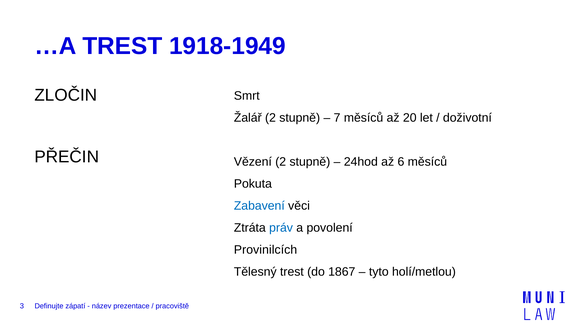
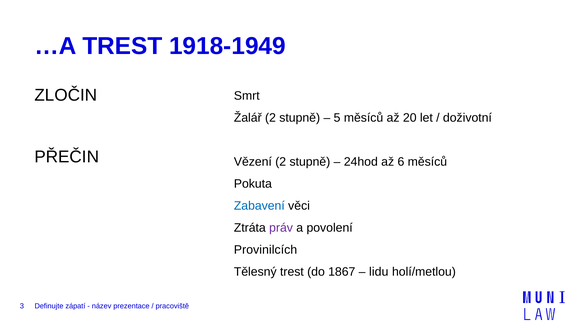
7: 7 -> 5 (337, 118)
práv colour: blue -> purple (281, 227)
tyto: tyto -> lidu (379, 271)
